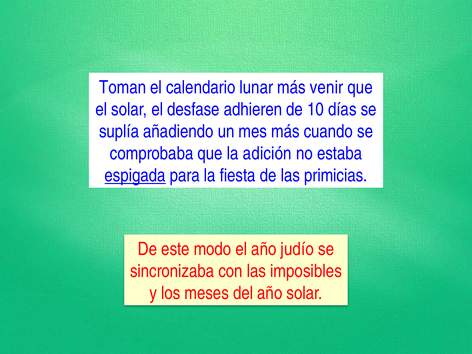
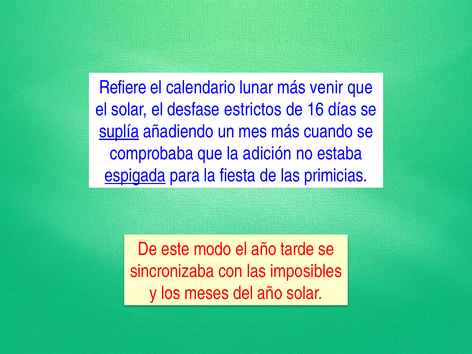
Toman: Toman -> Refiere (123, 87)
adhieren: adhieren -> estrictos (253, 109)
10: 10 -> 16 (316, 109)
suplía underline: none -> present (119, 131)
judío: judío -> tarde (297, 249)
